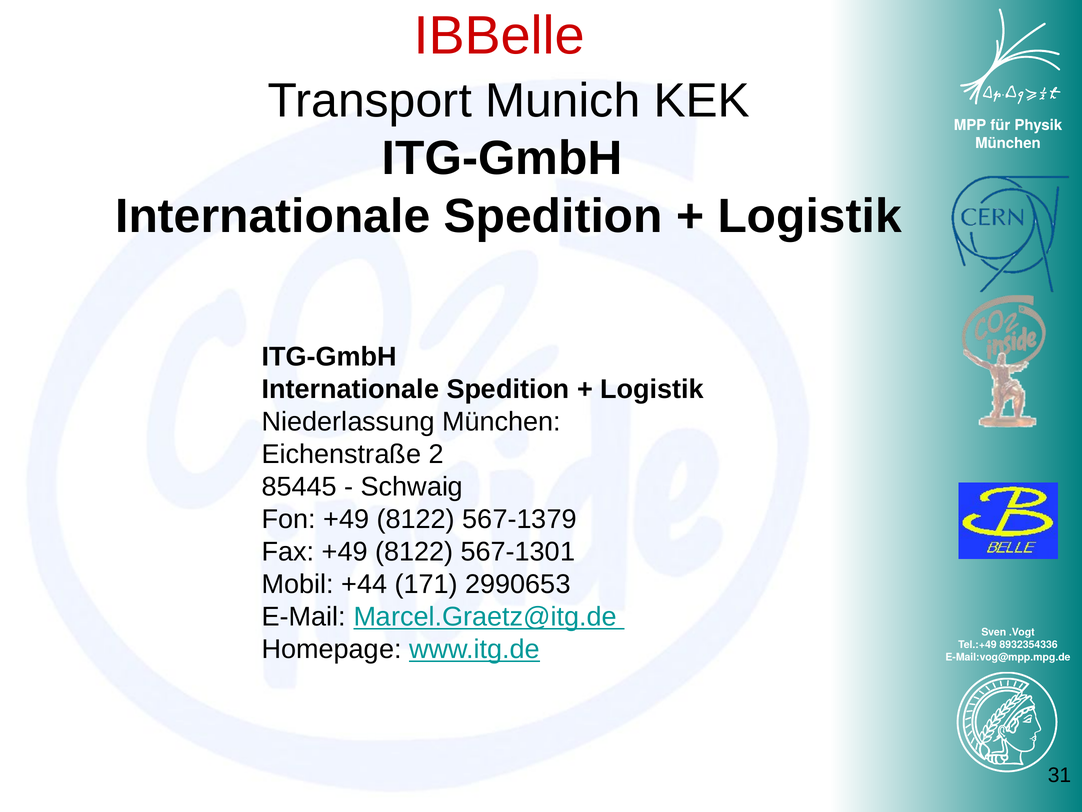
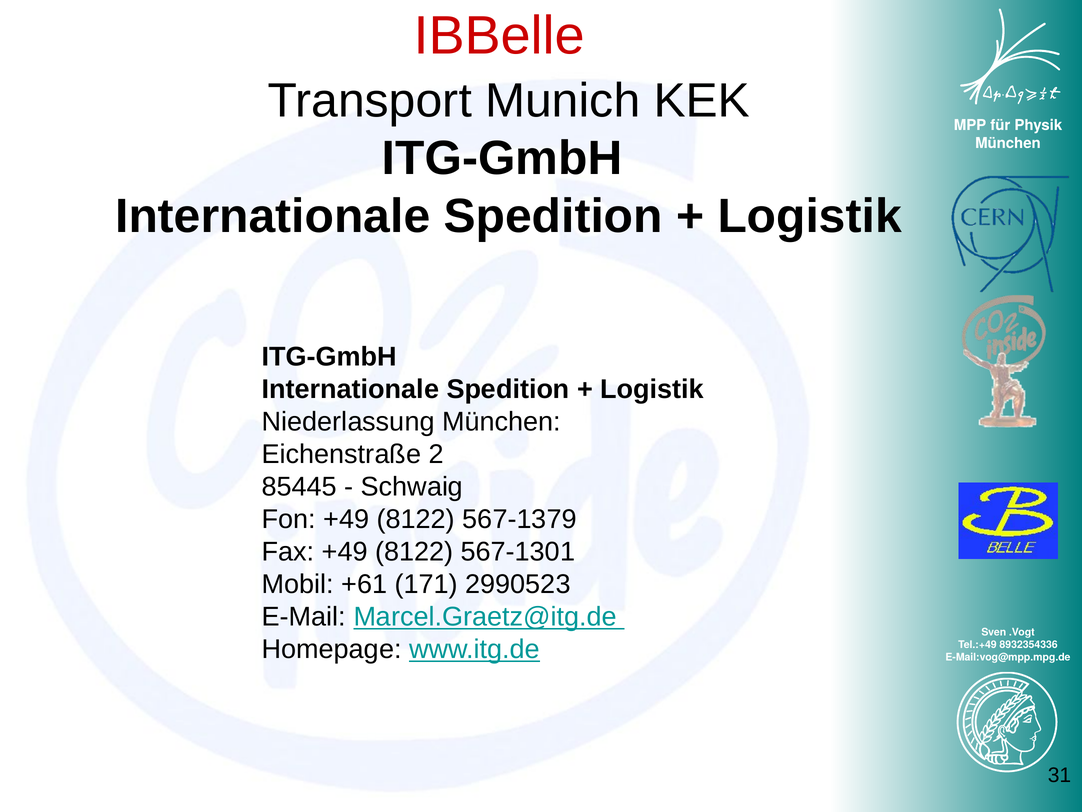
+44: +44 -> +61 (364, 584)
2990653: 2990653 -> 2990523 (518, 584)
